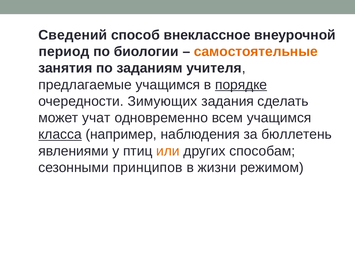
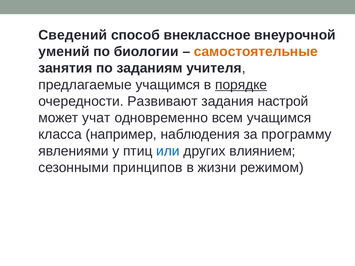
период: период -> умений (64, 52)
Зимующих: Зимующих -> Развивают (163, 101)
сделать: сделать -> настрой (283, 101)
класса underline: present -> none (60, 135)
бюллетень: бюллетень -> программу (296, 135)
или colour: orange -> blue (168, 151)
способам: способам -> влиянием (262, 151)
